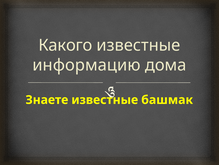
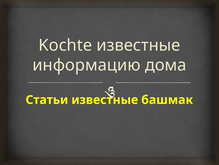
Какого: Какого -> Kochte (65, 45)
Знаете: Знаете -> Статьи (47, 99)
